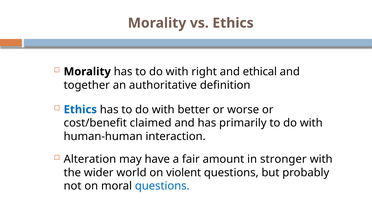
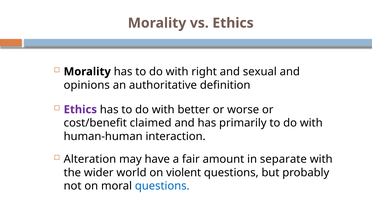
ethical: ethical -> sexual (260, 72)
together: together -> opinions (87, 85)
Ethics colour: blue -> purple (80, 110)
stronger: stronger -> separate (283, 159)
